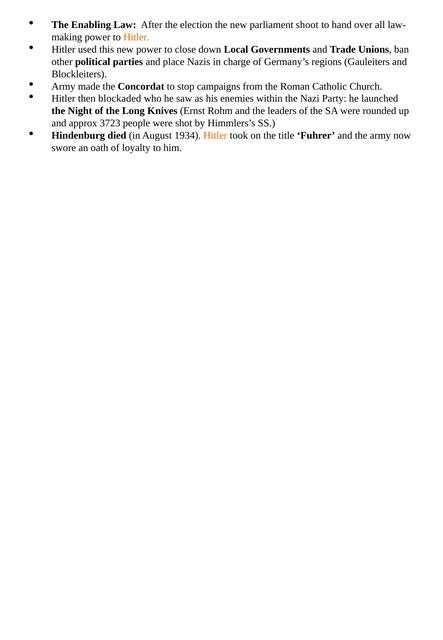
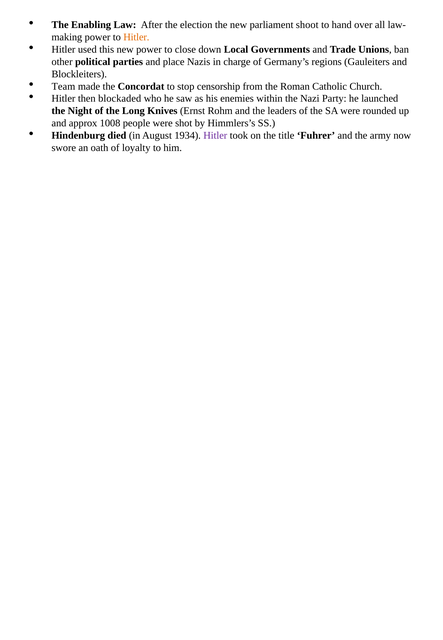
Army: Army -> Team (63, 86)
campaigns: campaigns -> censorship (219, 86)
3723: 3723 -> 1008 (110, 123)
Hitler colour: orange -> purple (215, 135)
